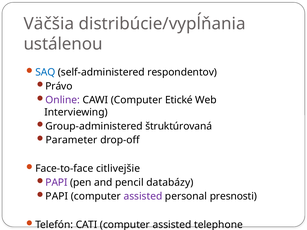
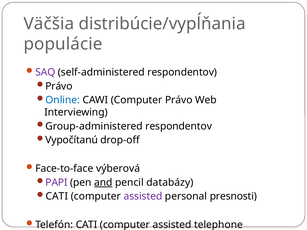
ustálenou: ustálenou -> populácie (63, 44)
SAQ colour: blue -> purple (45, 72)
Online colour: purple -> blue (63, 100)
Computer Etické: Etické -> Právo (179, 100)
Group-administered štruktúrovaná: štruktúrovaná -> respondentov (179, 126)
Parameter: Parameter -> Vypočítanú (72, 140)
citlivejšie: citlivejšie -> výberová (118, 169)
and underline: none -> present (103, 183)
PAPI: PAPI -> CATI (57, 196)
